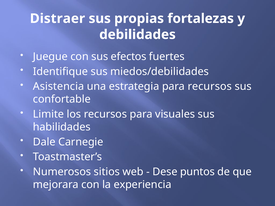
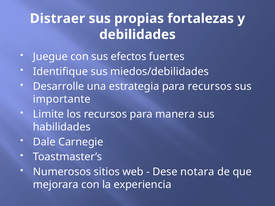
Asistencia: Asistencia -> Desarrolle (59, 87)
confortable: confortable -> importante (62, 99)
visuales: visuales -> manera (175, 114)
puntos: puntos -> notara (197, 172)
